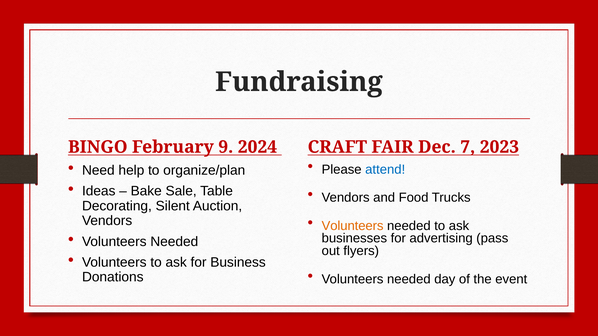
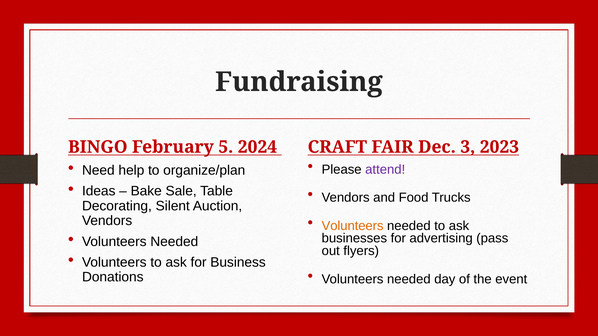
9: 9 -> 5 (226, 147)
7: 7 -> 3 (468, 147)
attend colour: blue -> purple (385, 170)
